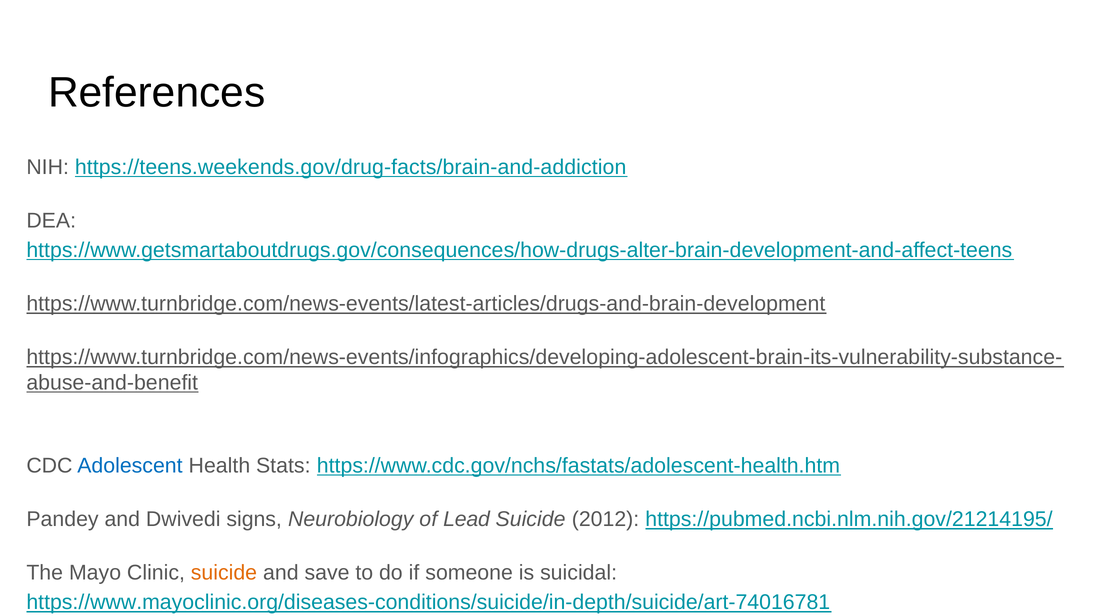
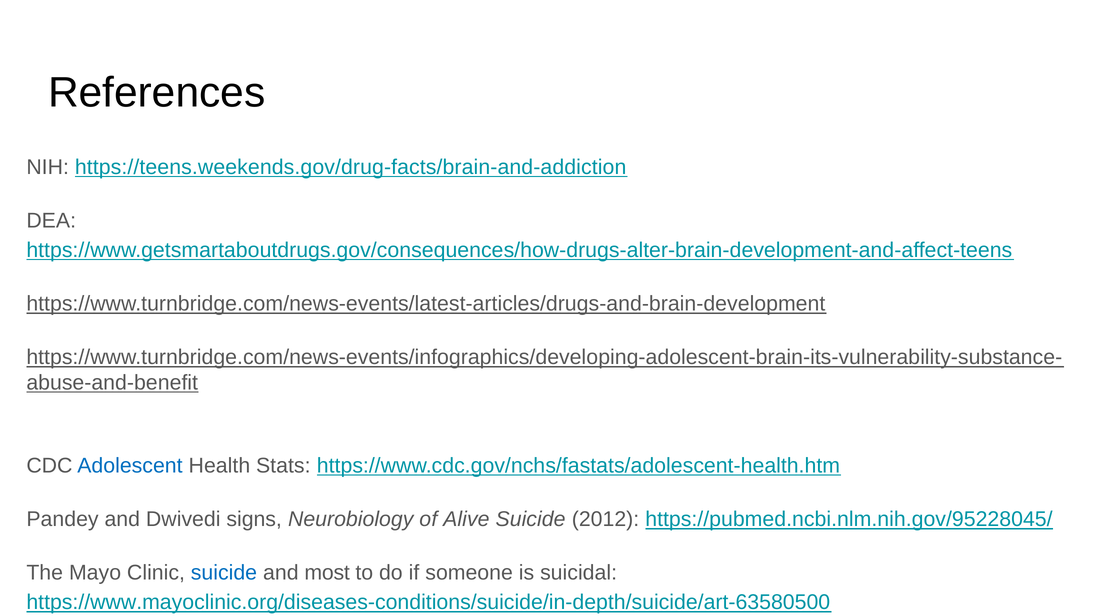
Lead: Lead -> Alive (466, 519)
https://pubmed.ncbi.nlm.nih.gov/21214195/: https://pubmed.ncbi.nlm.nih.gov/21214195/ -> https://pubmed.ncbi.nlm.nih.gov/95228045/ (849, 519)
suicide colour: orange -> blue (224, 572)
save: save -> most (327, 572)
https://www.mayoclinic.org/diseases-conditions/suicide/in-depth/suicide/art-74016781: https://www.mayoclinic.org/diseases-conditions/suicide/in-depth/suicide/art-74016781 -> https://www.mayoclinic.org/diseases-conditions/suicide/in-depth/suicide/art-63580500 (428, 602)
